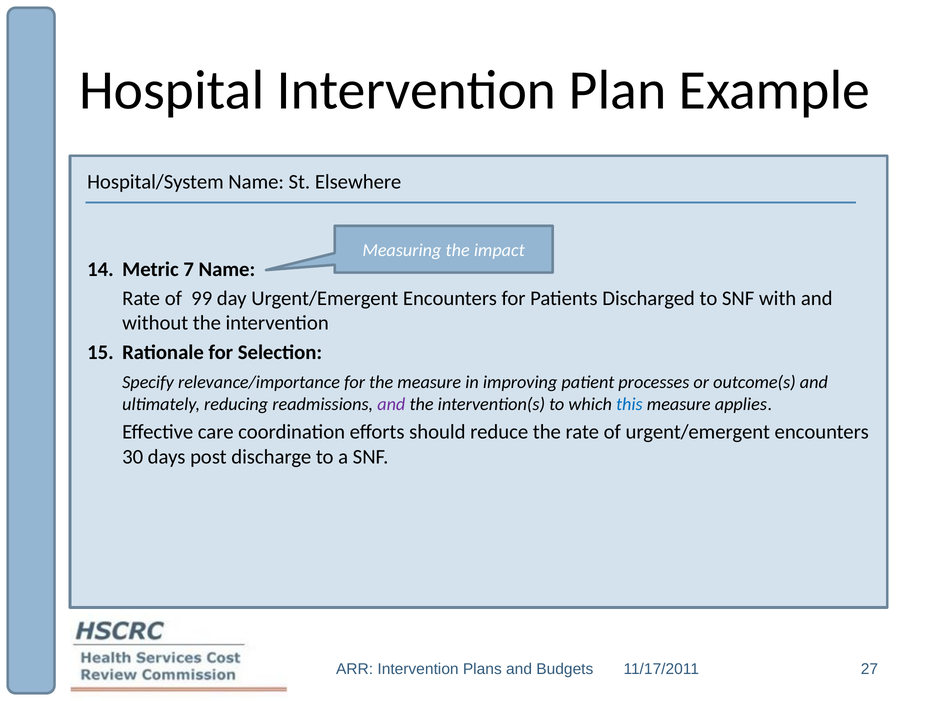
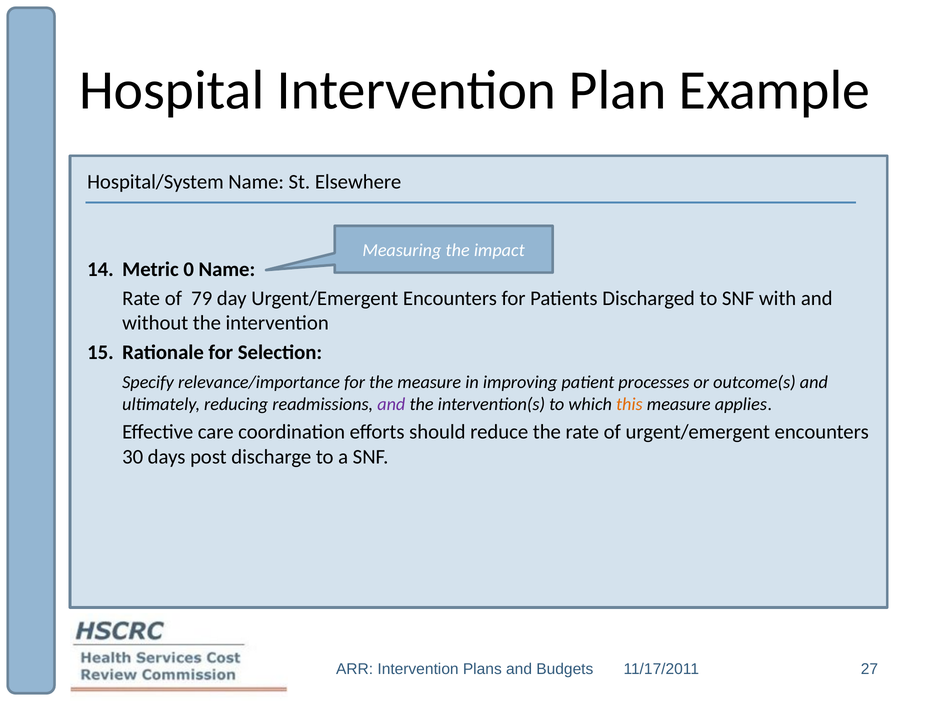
7: 7 -> 0 (189, 269)
99: 99 -> 79 (202, 298)
this colour: blue -> orange (629, 404)
